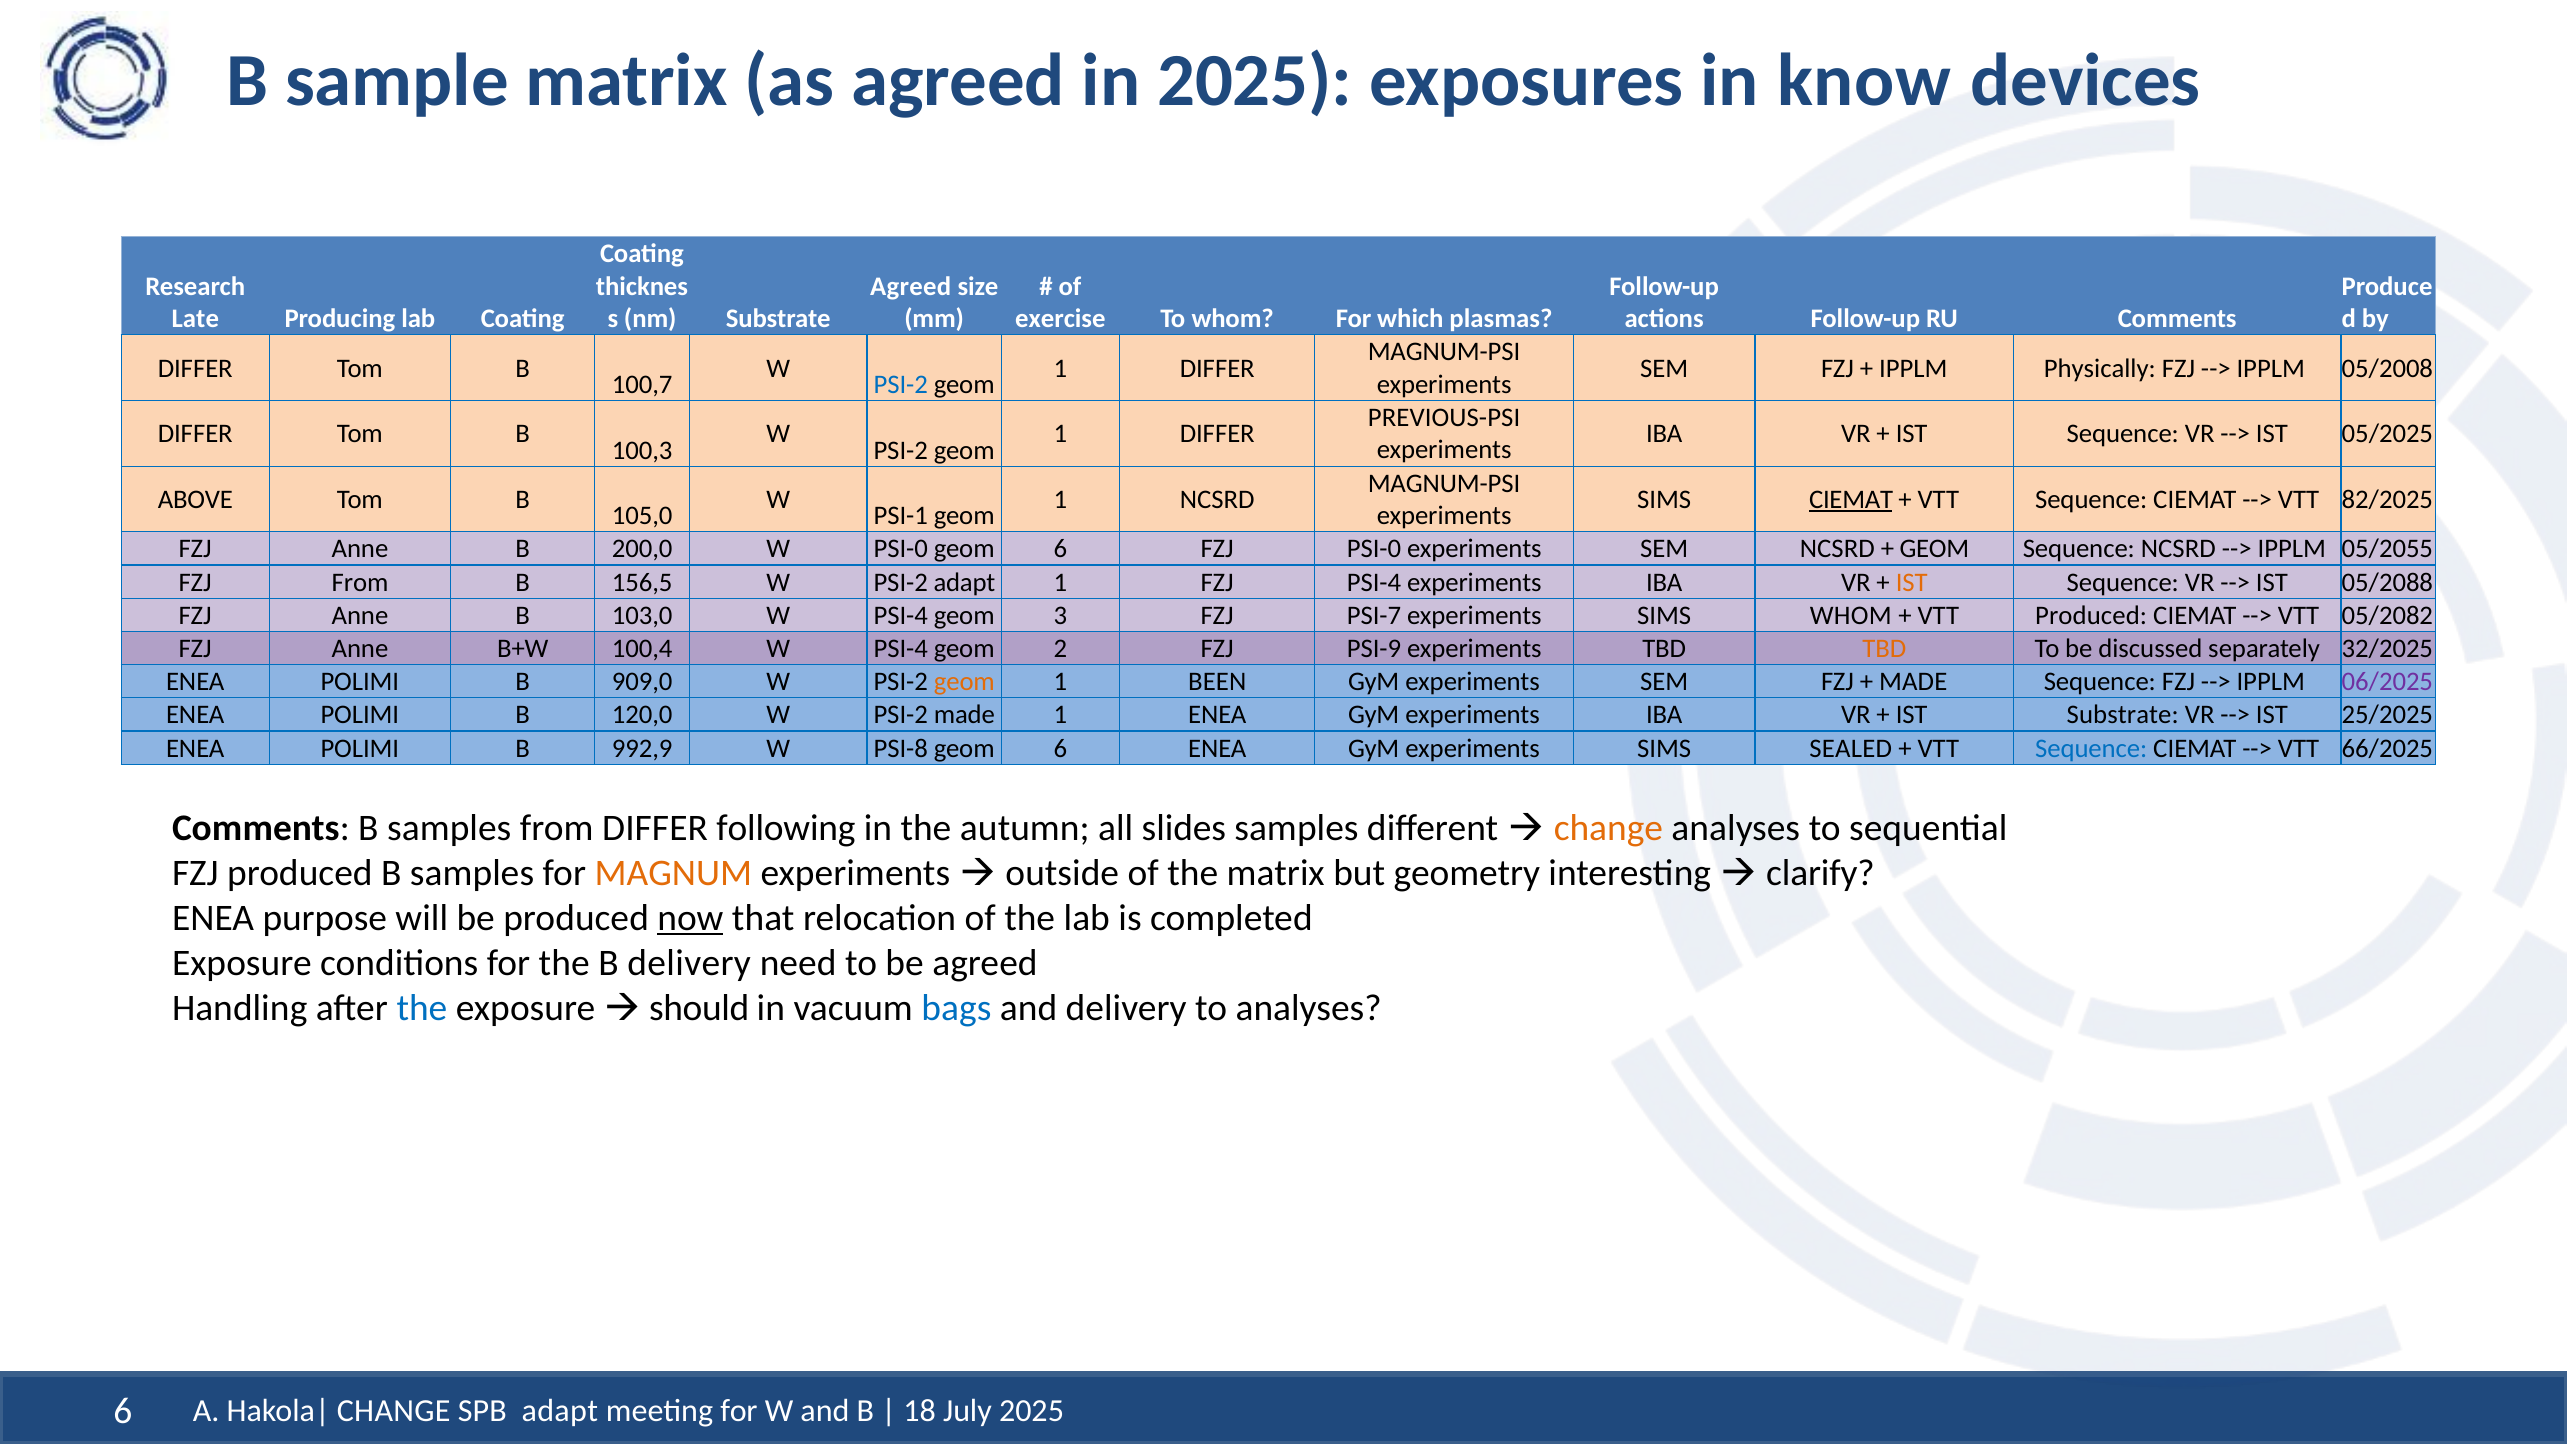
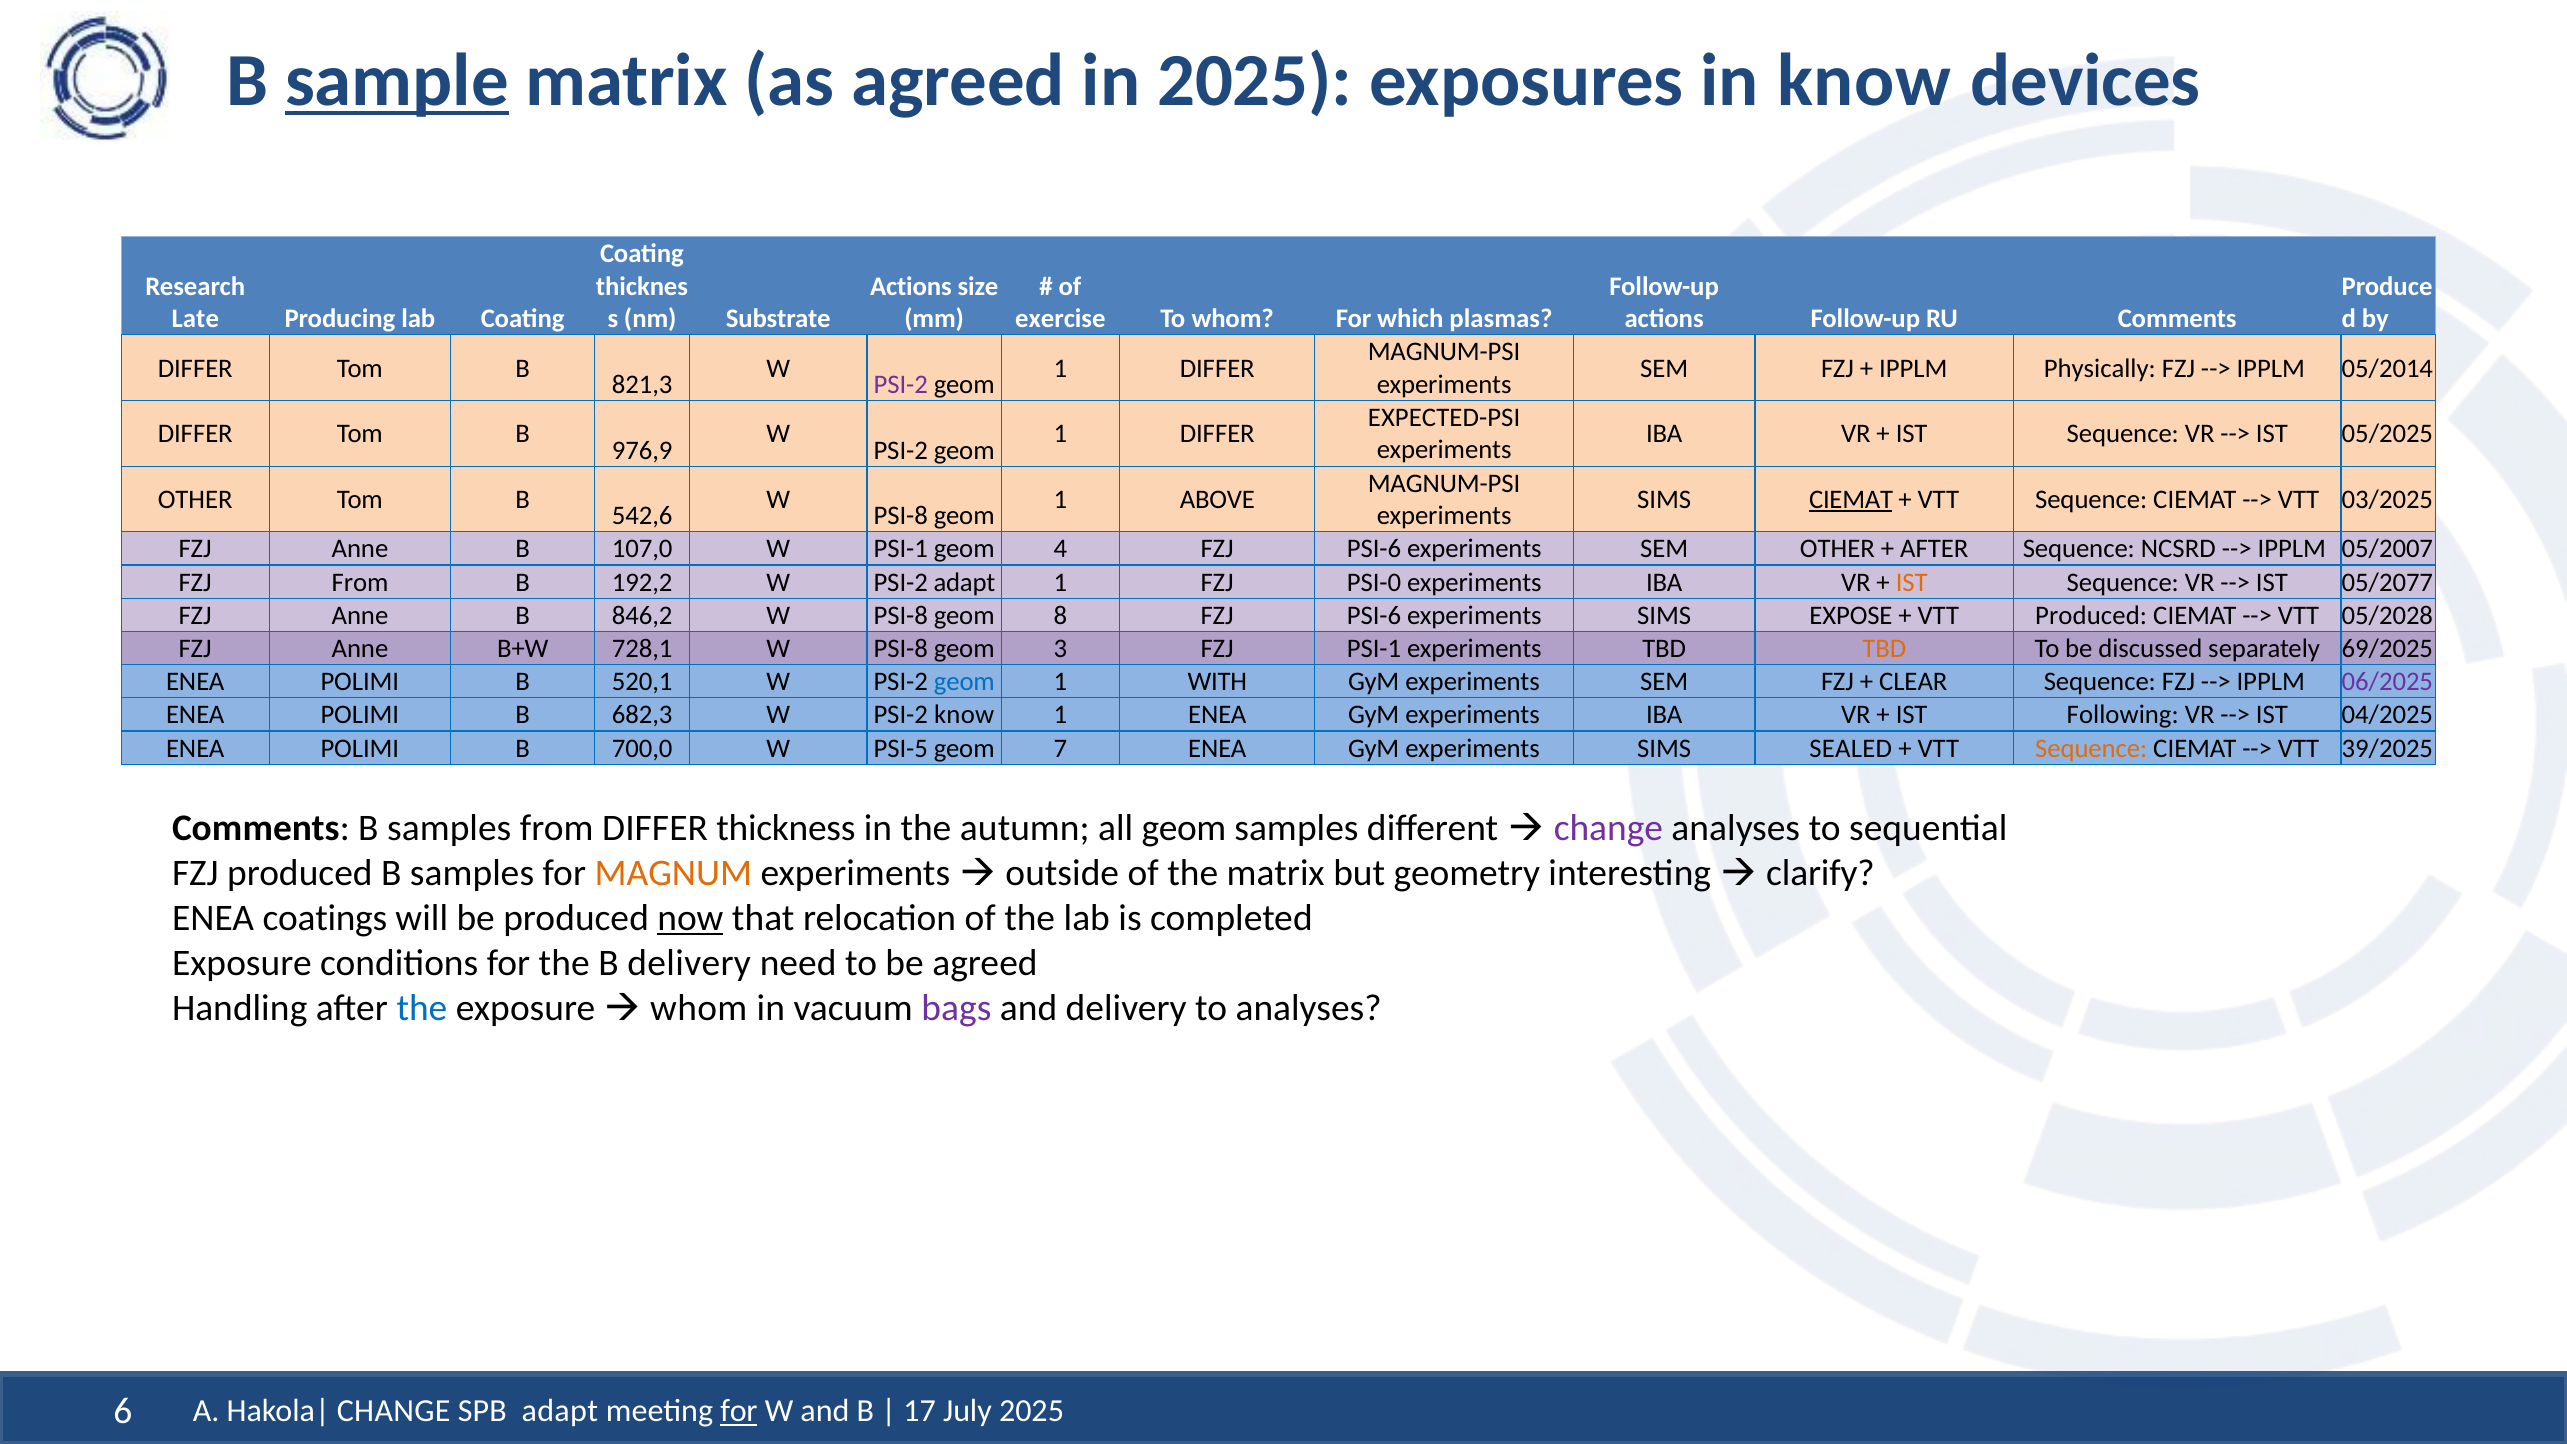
sample underline: none -> present (397, 81)
Agreed: Agreed -> Actions (911, 286)
05/2008: 05/2008 -> 05/2014 (2387, 368)
100,7: 100,7 -> 821,3 (642, 385)
PSI-2 colour: blue -> purple (901, 385)
PREVIOUS-PSI: PREVIOUS-PSI -> EXPECTED-PSI (1444, 418)
100,3: 100,3 -> 976,9 (642, 450)
ABOVE: ABOVE -> OTHER (195, 500)
1 NCSRD: NCSRD -> ABOVE (1217, 500)
82/2025: 82/2025 -> 03/2025 (2387, 500)
105,0: 105,0 -> 542,6 (642, 516)
PSI-1: PSI-1 -> PSI-8 (901, 516)
200,0: 200,0 -> 107,0 (642, 549)
W PSI-0: PSI-0 -> PSI-1 (901, 549)
6: 6 -> 4 (1060, 549)
PSI-0: PSI-0 -> PSI-6 (1374, 549)
SEM NCSRD: NCSRD -> OTHER (1837, 549)
GEOM: GEOM -> AFTER (1934, 549)
05/2055: 05/2055 -> 05/2007 (2387, 549)
156,5: 156,5 -> 192,2 (642, 582)
FZJ PSI-4: PSI-4 -> PSI-0 (1374, 582)
05/2088: 05/2088 -> 05/2077 (2387, 582)
103,0: 103,0 -> 846,2 (642, 615)
PSI-4: PSI-4 -> PSI-8 (901, 615)
3: 3 -> 8 (1060, 615)
PSI-7: PSI-7 -> PSI-6 (1374, 615)
SIMS WHOM: WHOM -> EXPOSE (1851, 615)
05/2082: 05/2082 -> 05/2028 (2387, 615)
100,4: 100,4 -> 728,1 (642, 649)
PSI-4: PSI-4 -> PSI-8 (901, 649)
2: 2 -> 3 (1060, 649)
FZJ PSI-9: PSI-9 -> PSI-1 (1374, 649)
32/2025: 32/2025 -> 69/2025 (2387, 649)
909,0: 909,0 -> 520,1 (642, 682)
geom colour: orange -> blue (964, 682)
BEEN: BEEN -> WITH (1217, 682)
MADE: MADE -> CLEAR (1913, 682)
120,0: 120,0 -> 682,3 (642, 715)
PSI-2 made: made -> know (964, 715)
IST Substrate: Substrate -> Following (2123, 715)
25/2025: 25/2025 -> 04/2025 (2387, 715)
992,9: 992,9 -> 700,0 (642, 748)
PSI-8: PSI-8 -> PSI-5 (901, 748)
6: 6 -> 7 (1060, 748)
Sequence colour: blue -> orange (2091, 748)
66/2025: 66/2025 -> 39/2025 (2387, 748)
following: following -> thickness (786, 828)
all slides: slides -> geom (1184, 828)
change colour: orange -> purple (1608, 828)
purpose: purpose -> coatings (325, 918)
should: should -> whom (699, 1008)
bags colour: blue -> purple (956, 1008)
for underline: none -> present (739, 1411)
18: 18 -> 17 (920, 1411)
